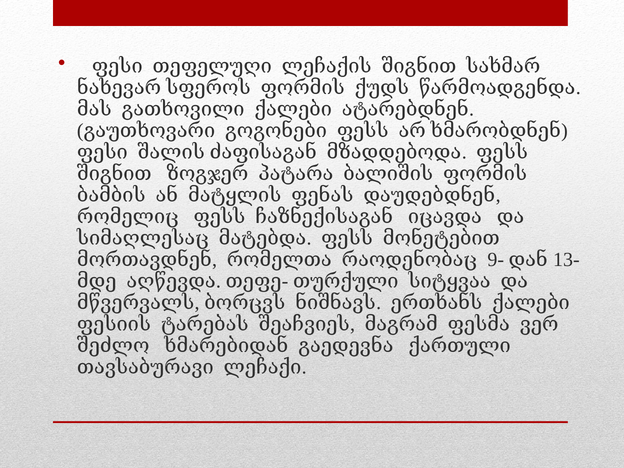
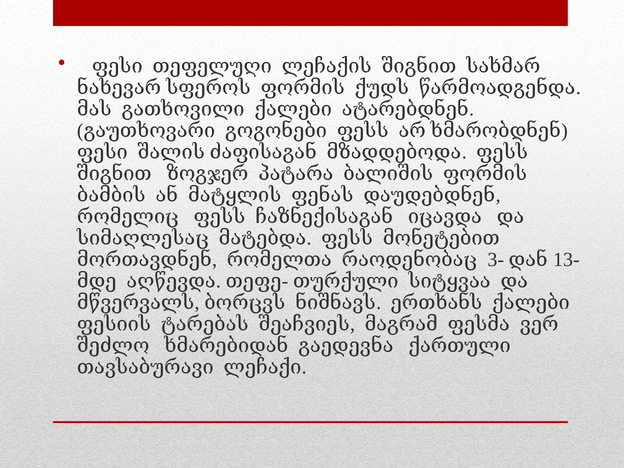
9-: 9- -> 3- (496, 260)
